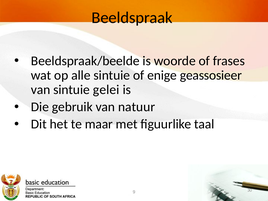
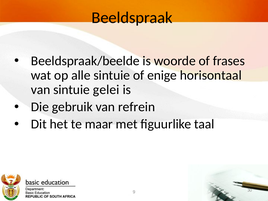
geassosieer: geassosieer -> horisontaal (211, 75)
natuur: natuur -> refrein (137, 107)
